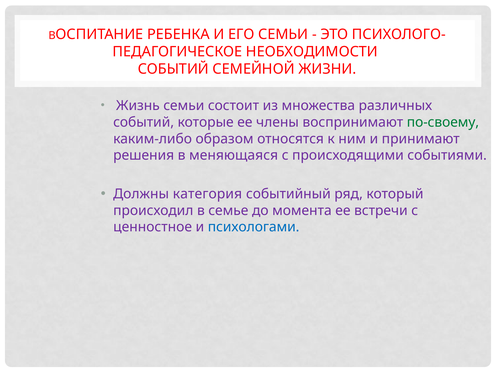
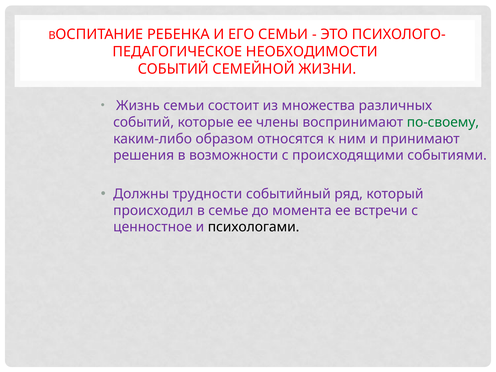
меняющаяся: меняющаяся -> возможности (234, 155)
категория: категория -> трудности (207, 194)
психологами colour: blue -> black (254, 227)
